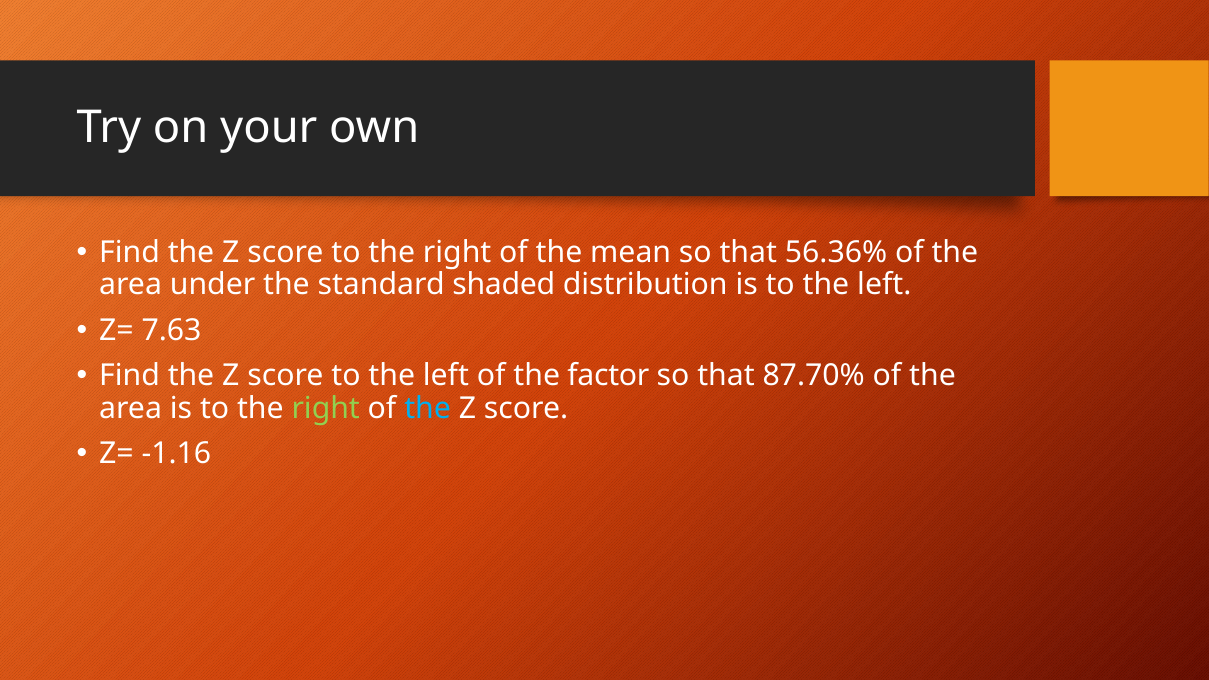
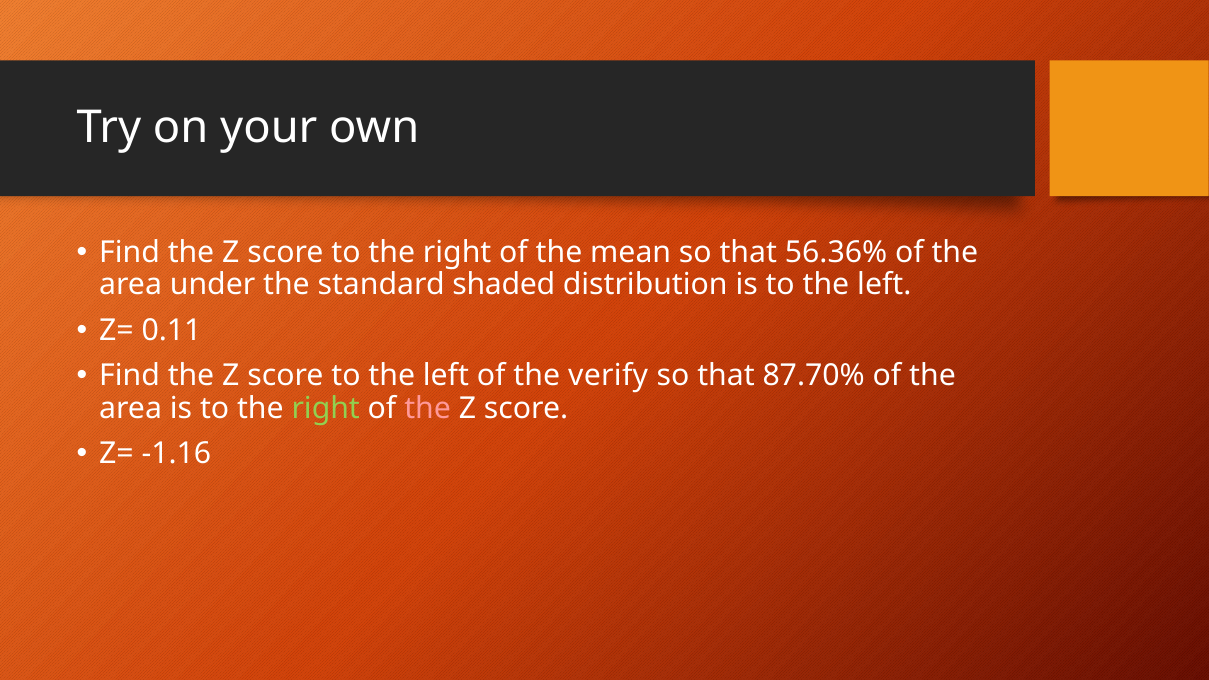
7.63: 7.63 -> 0.11 (172, 330)
factor: factor -> verify (608, 375)
the colour: light blue -> pink (428, 408)
